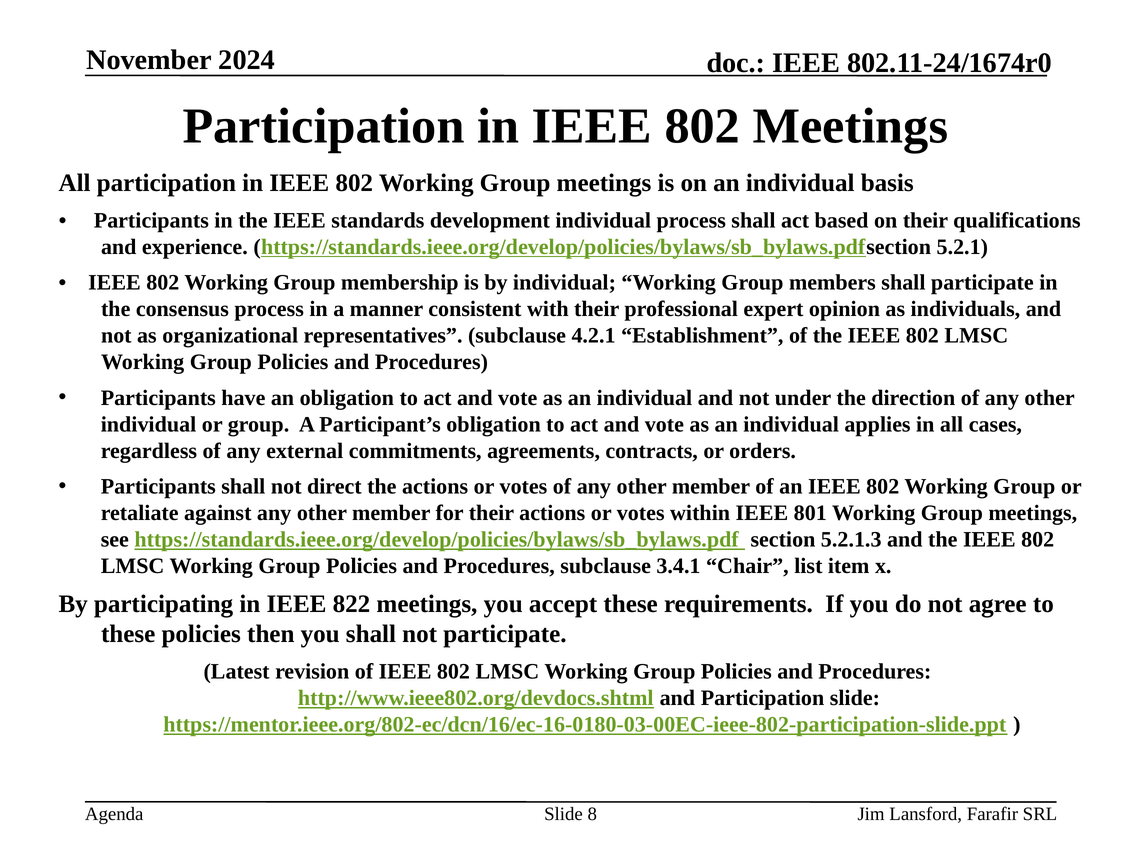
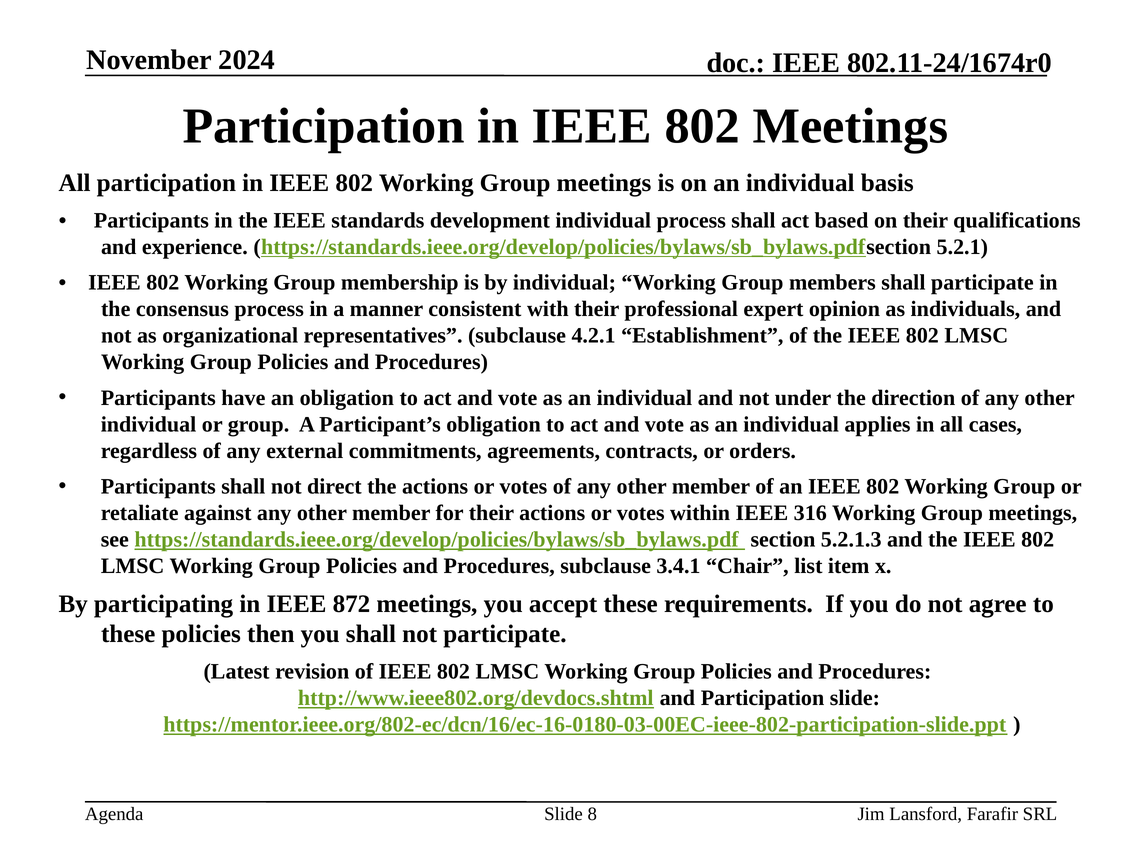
801: 801 -> 316 (810, 513)
822: 822 -> 872 (351, 604)
